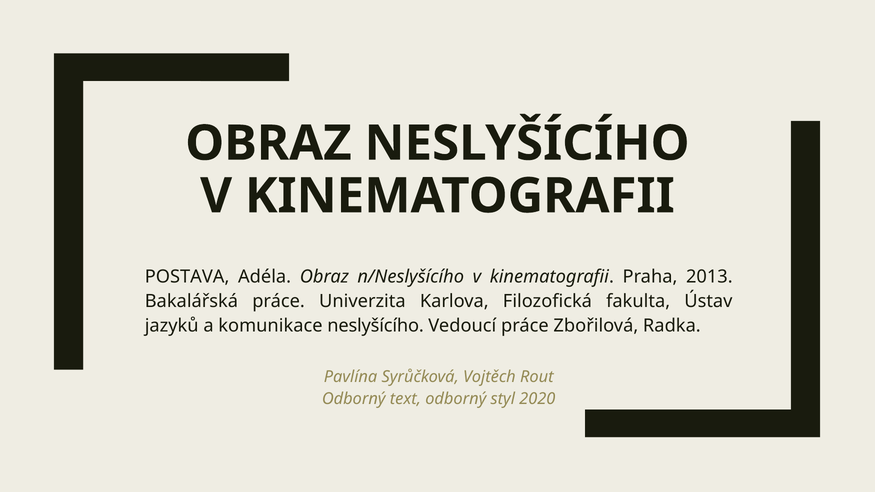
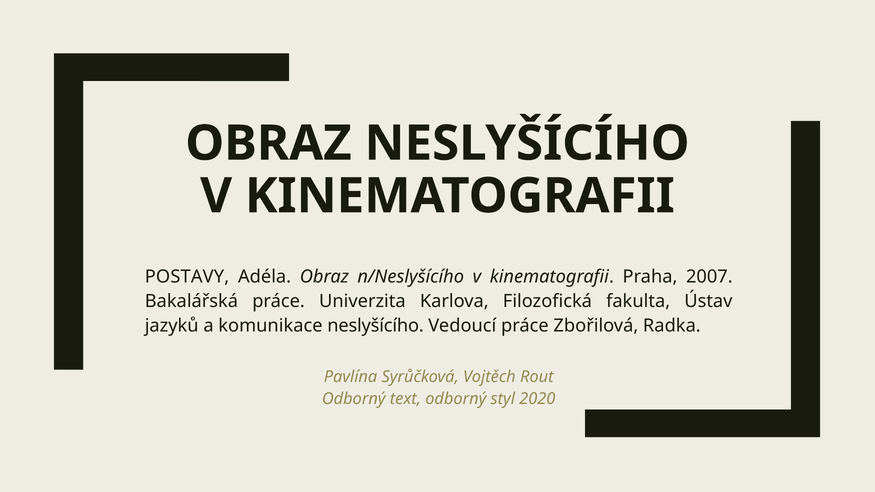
POSTAVA: POSTAVA -> POSTAVY (187, 277)
2013: 2013 -> 2007 (709, 277)
